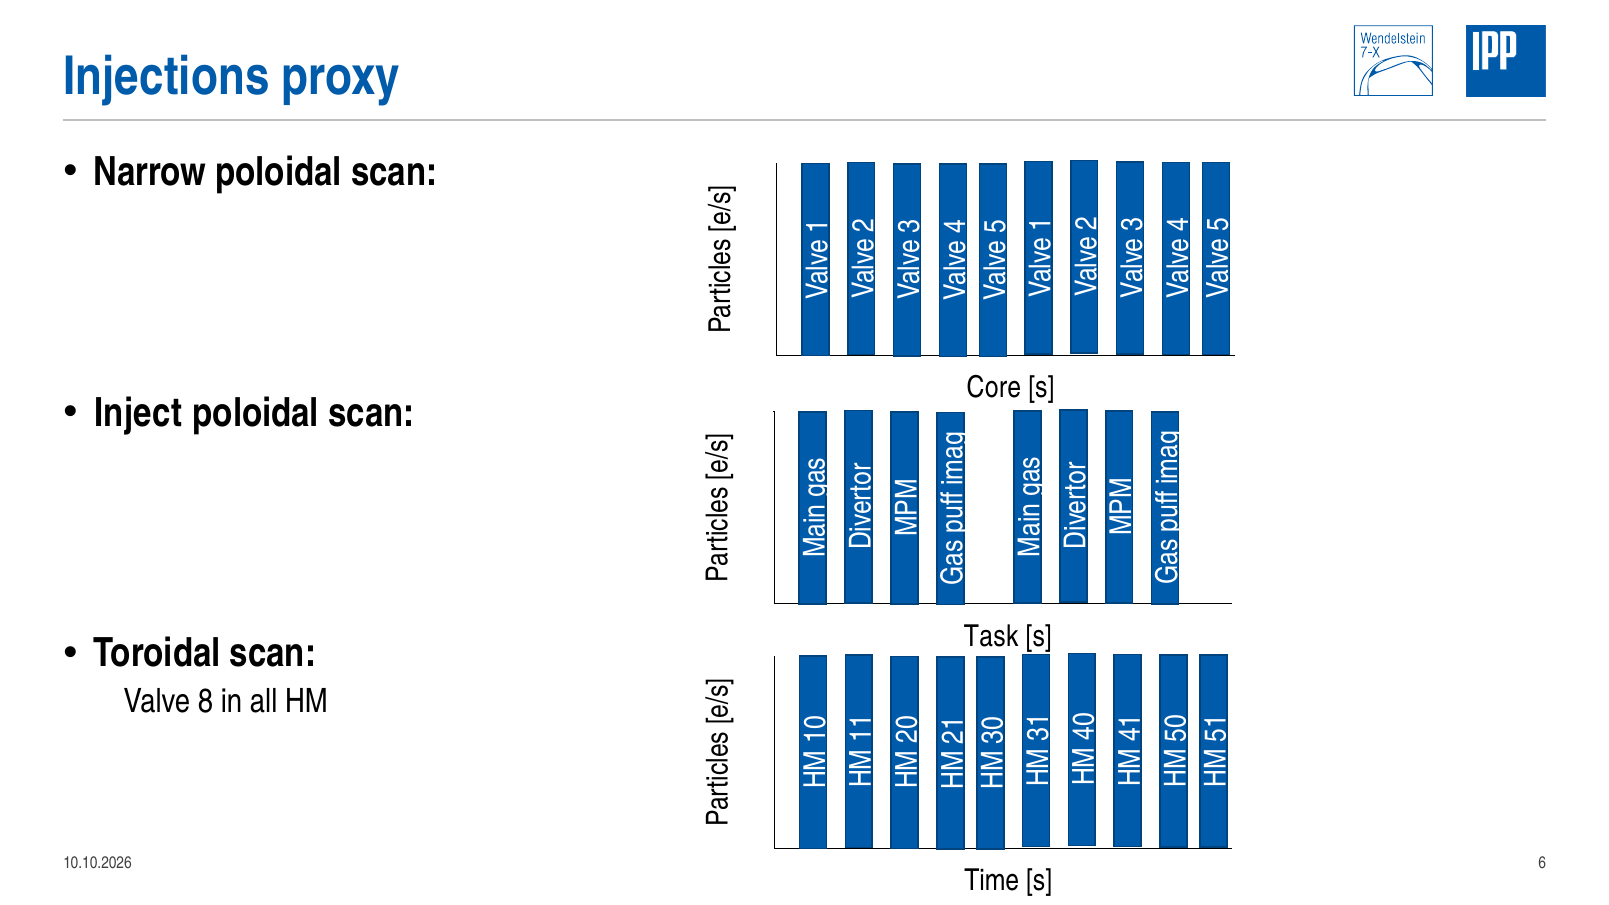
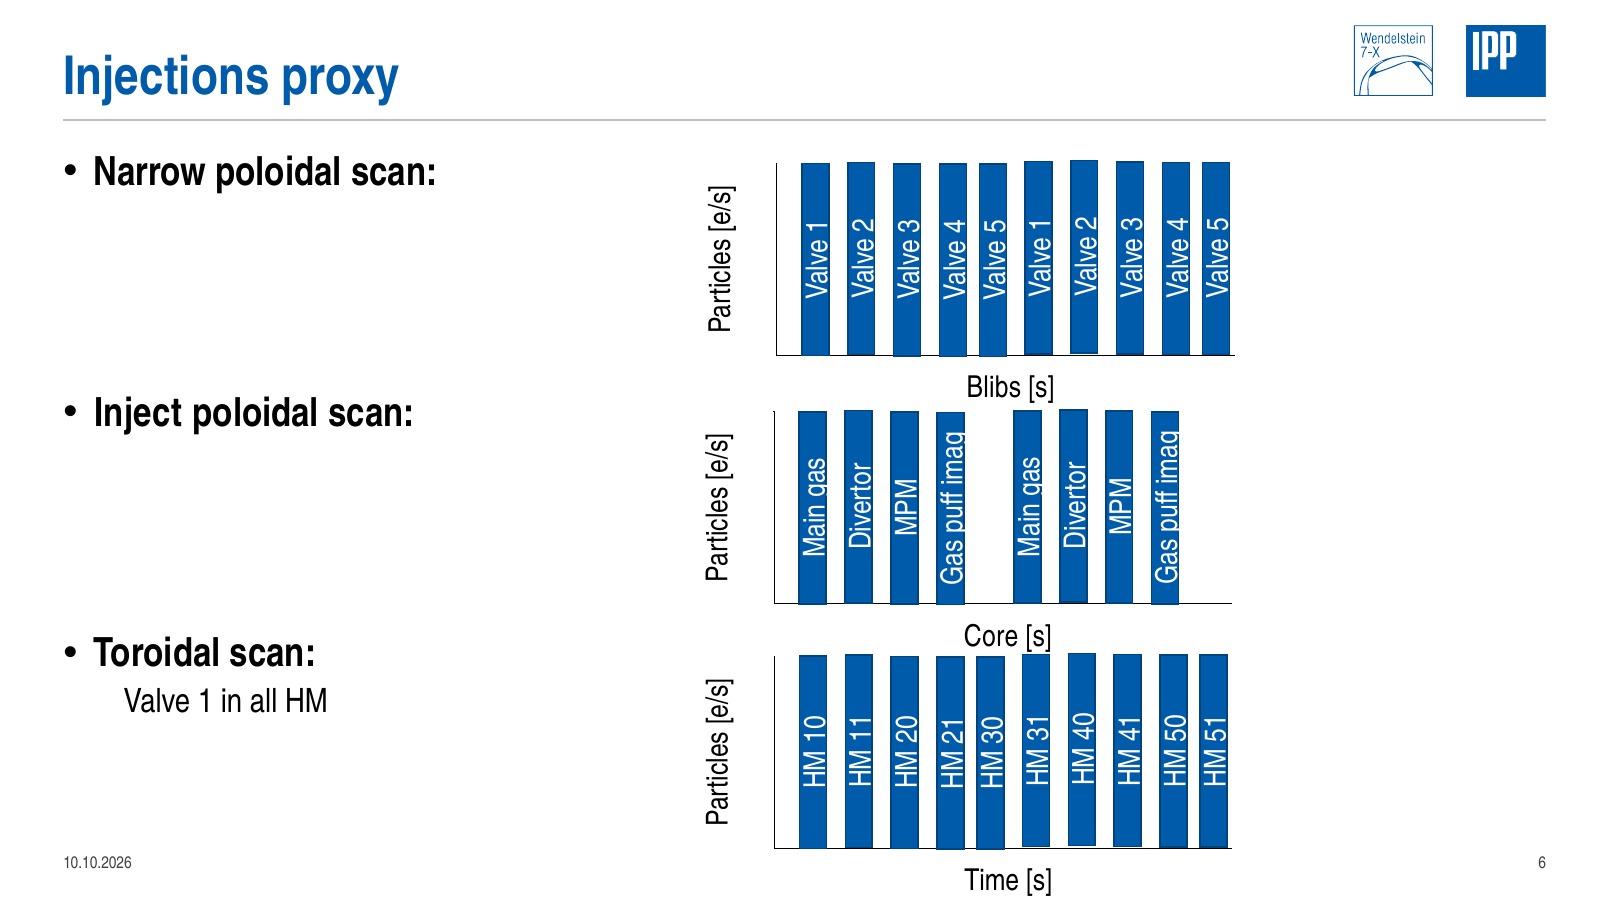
Core: Core -> Blibs (994, 388)
Task: Task -> Core (991, 636)
Valve 8: 8 -> 1 (205, 702)
